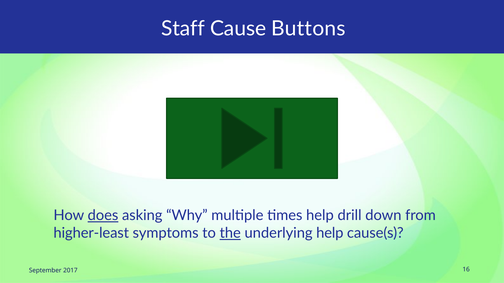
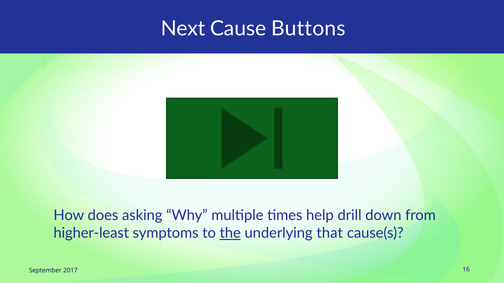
Staff: Staff -> Next (183, 29)
does underline: present -> none (103, 216)
underlying help: help -> that (330, 233)
